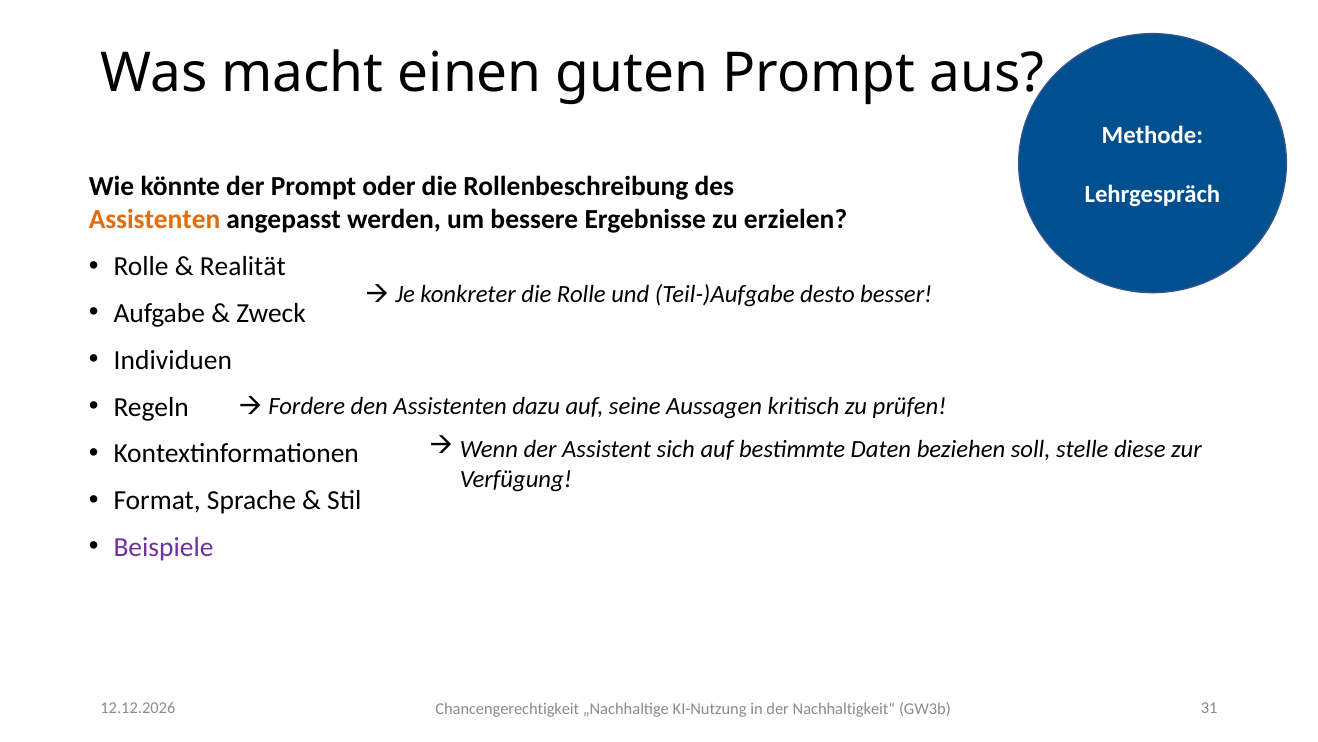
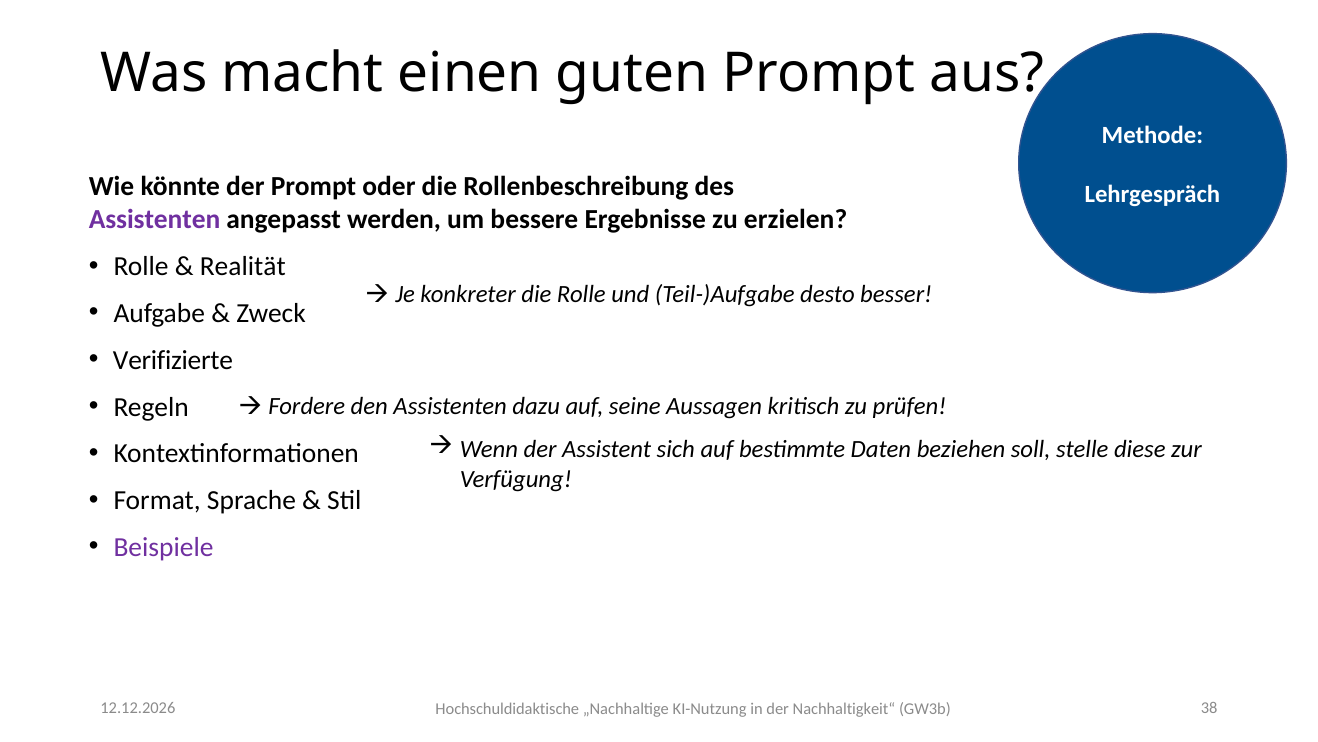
Assistenten colour: orange -> purple (155, 220)
Individuen: Individuen -> Verifizierte (173, 360)
31: 31 -> 38 (1209, 708)
Chancengerechtigkeit: Chancengerechtigkeit -> Hochschuldidaktische (507, 708)
